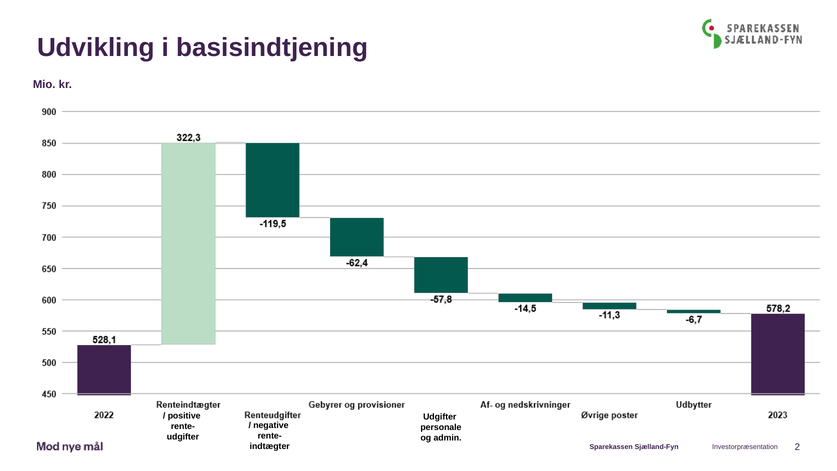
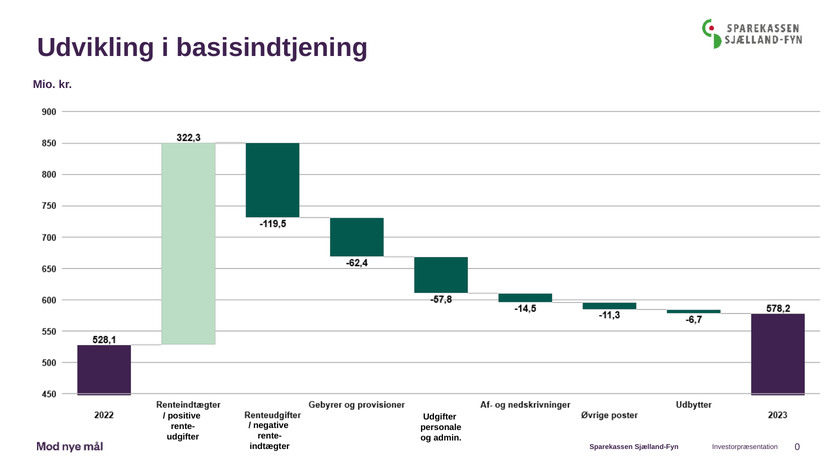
2: 2 -> 0 (797, 447)
